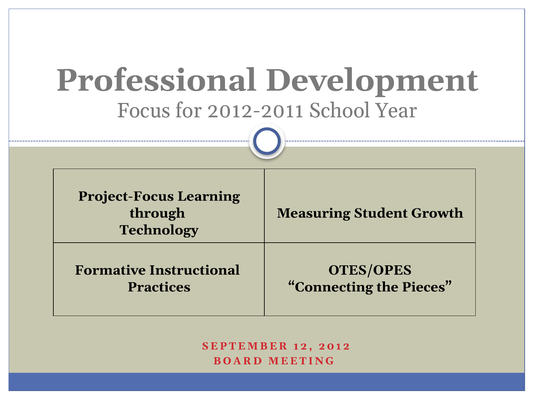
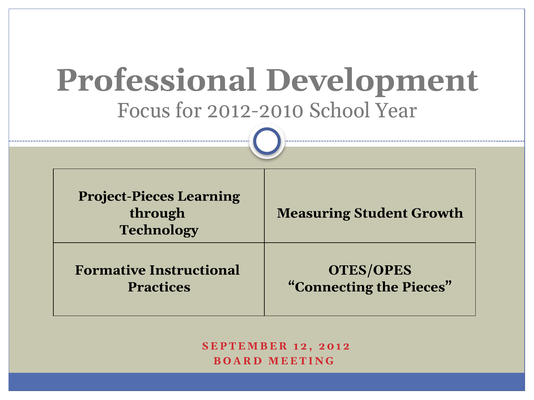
2012-2011: 2012-2011 -> 2012-2010 (256, 111)
Project-Focus: Project-Focus -> Project-Pieces (126, 197)
